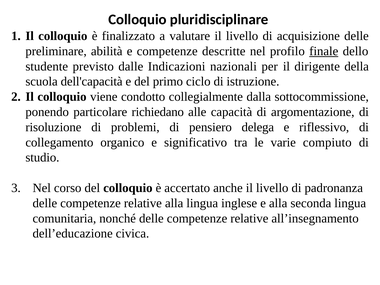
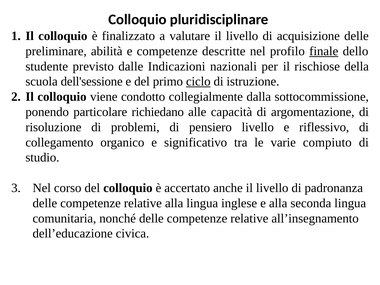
dirigente: dirigente -> rischiose (317, 66)
dell'capacità: dell'capacità -> dell'sessione (92, 82)
ciclo underline: none -> present (198, 82)
pensiero delega: delega -> livello (258, 127)
